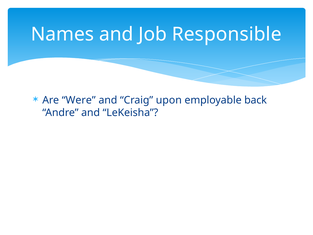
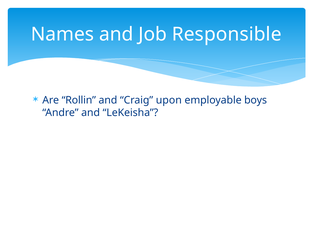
Were: Were -> Rollin (79, 100)
back: back -> boys (256, 100)
